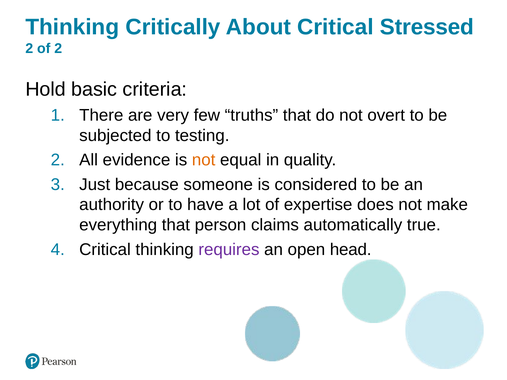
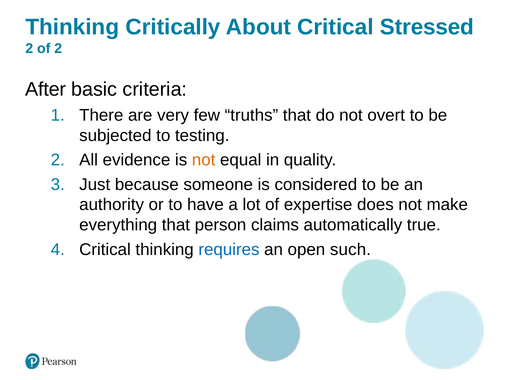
Hold: Hold -> After (46, 89)
requires colour: purple -> blue (229, 250)
head: head -> such (350, 250)
